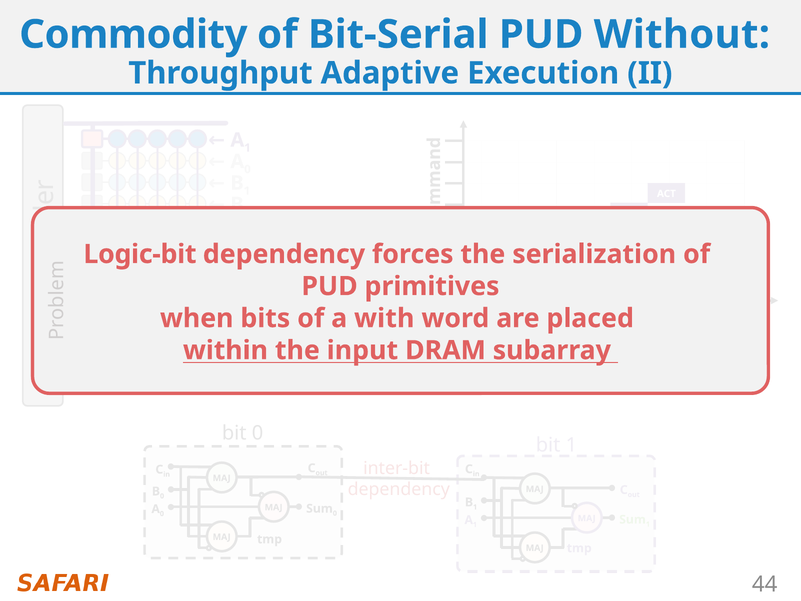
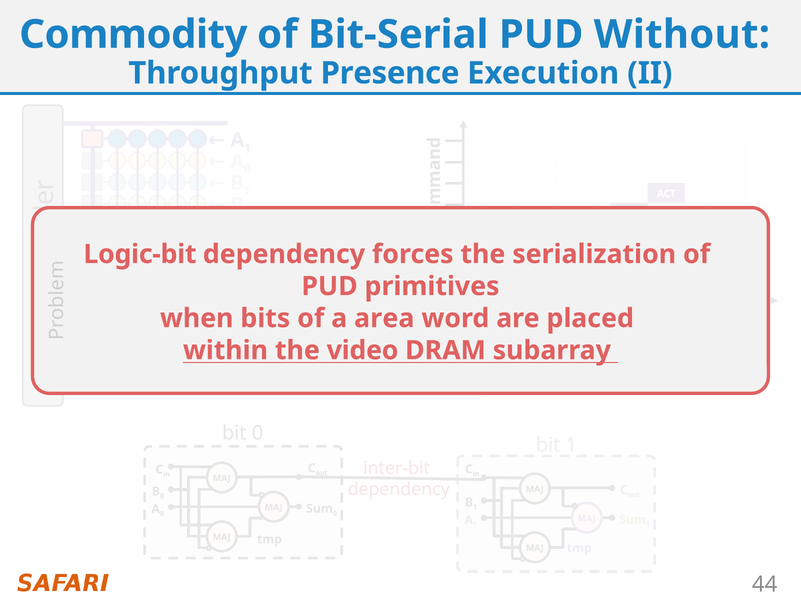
Adaptive: Adaptive -> Presence (390, 73)
with: with -> area (384, 318)
input: input -> video (363, 350)
